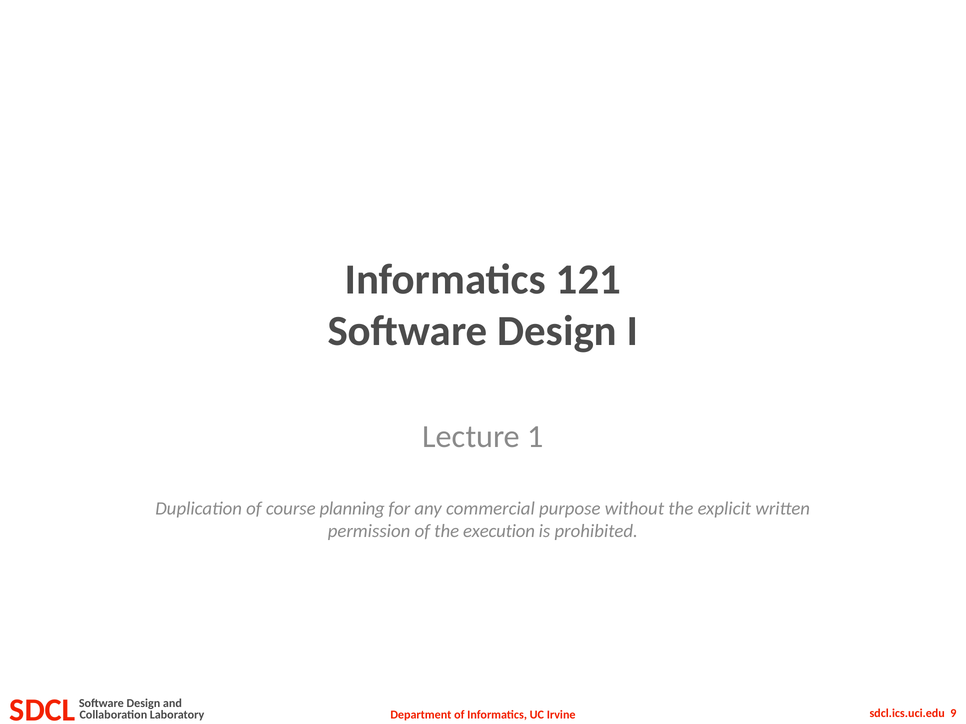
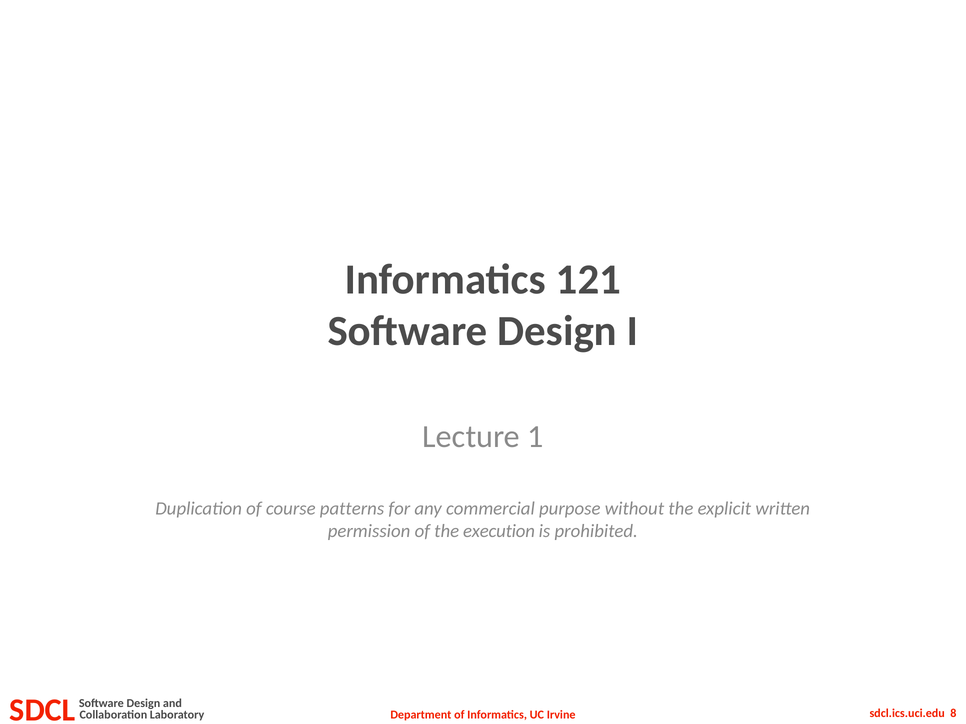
planning: planning -> patterns (352, 509)
9: 9 -> 8 (953, 714)
